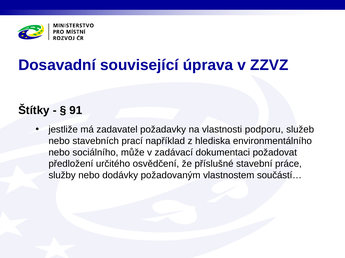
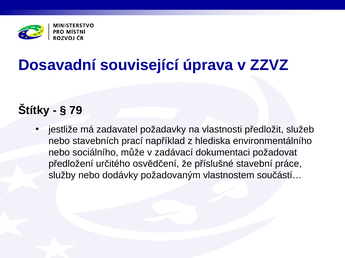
91: 91 -> 79 (76, 111)
podporu: podporu -> předložit (264, 130)
